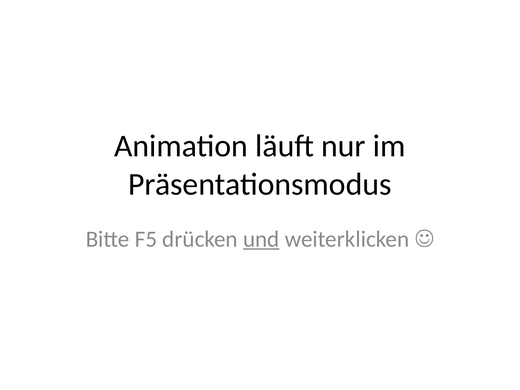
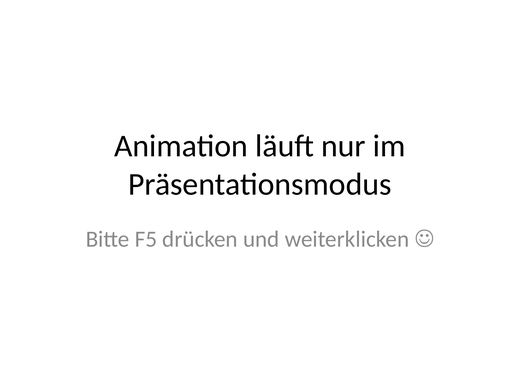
und underline: present -> none (261, 239)
